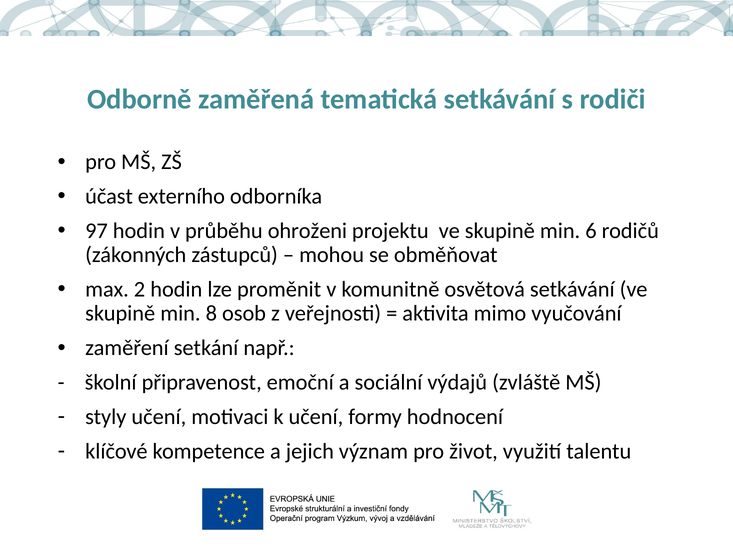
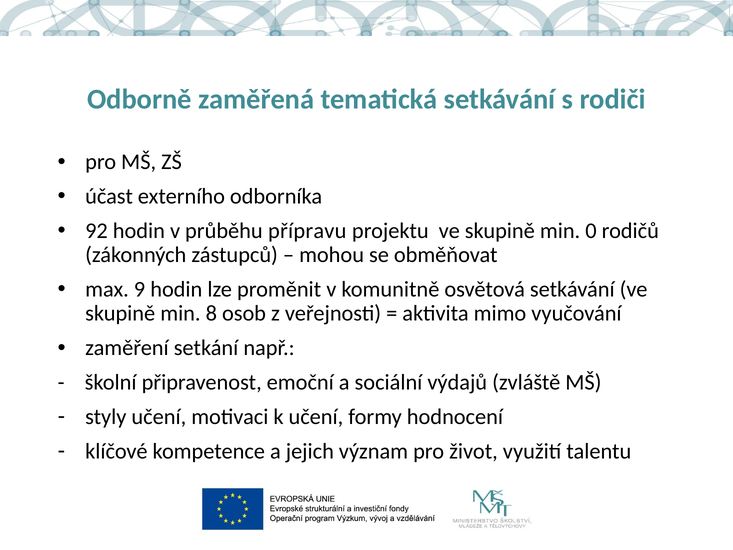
97: 97 -> 92 (97, 231)
ohroženi: ohroženi -> přípravu (307, 231)
6: 6 -> 0 (591, 231)
2: 2 -> 9 (140, 289)
